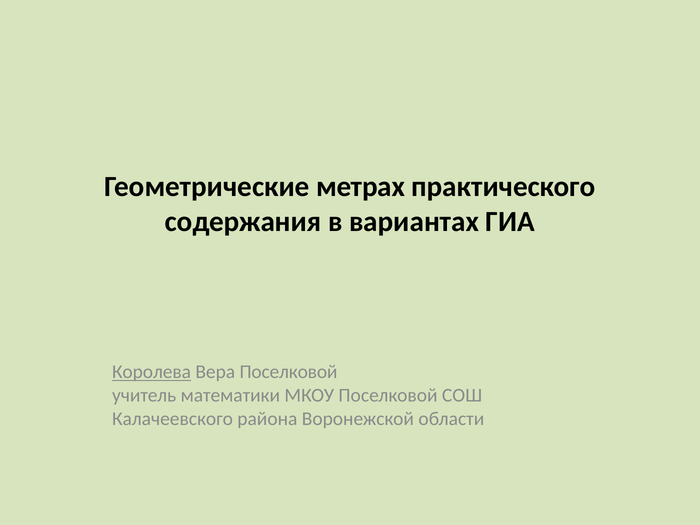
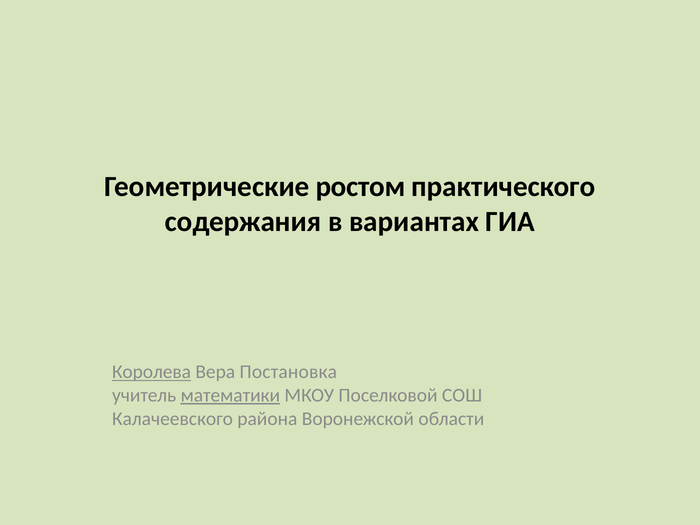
метрах: метрах -> ростом (361, 186)
Вера Поселковой: Поселковой -> Постановка (288, 372)
математики underline: none -> present (230, 395)
